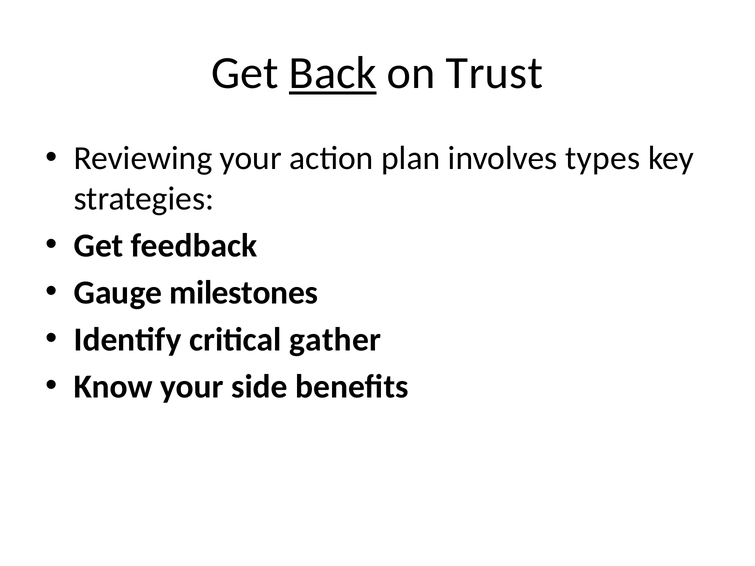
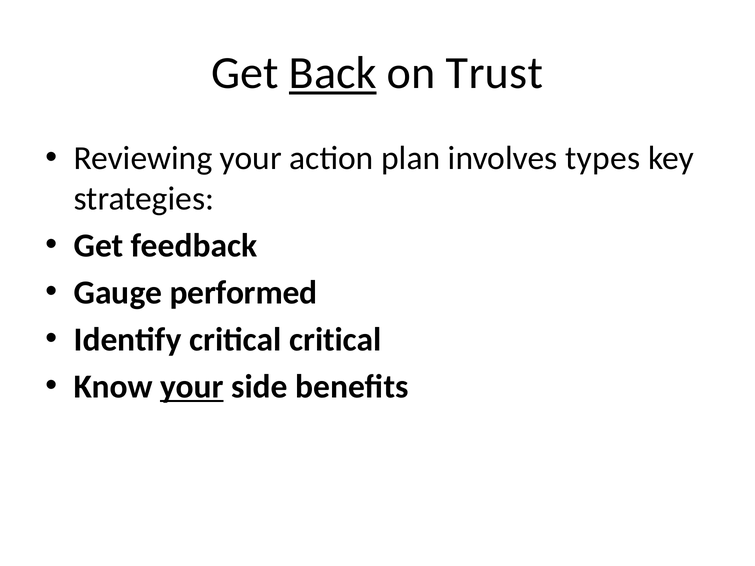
milestones: milestones -> performed (244, 293)
critical gather: gather -> critical (335, 340)
your underline: none -> present (192, 387)
